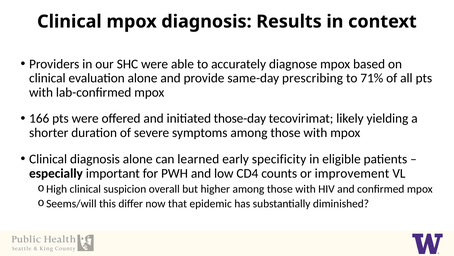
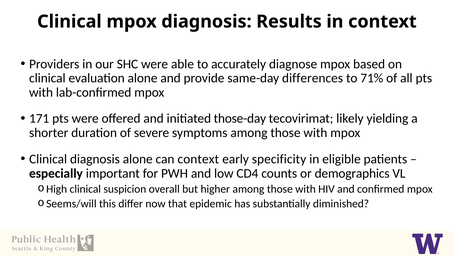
prescribing: prescribing -> differences (313, 78)
166: 166 -> 171 (39, 118)
can learned: learned -> context (198, 159)
improvement: improvement -> demographics (352, 173)
